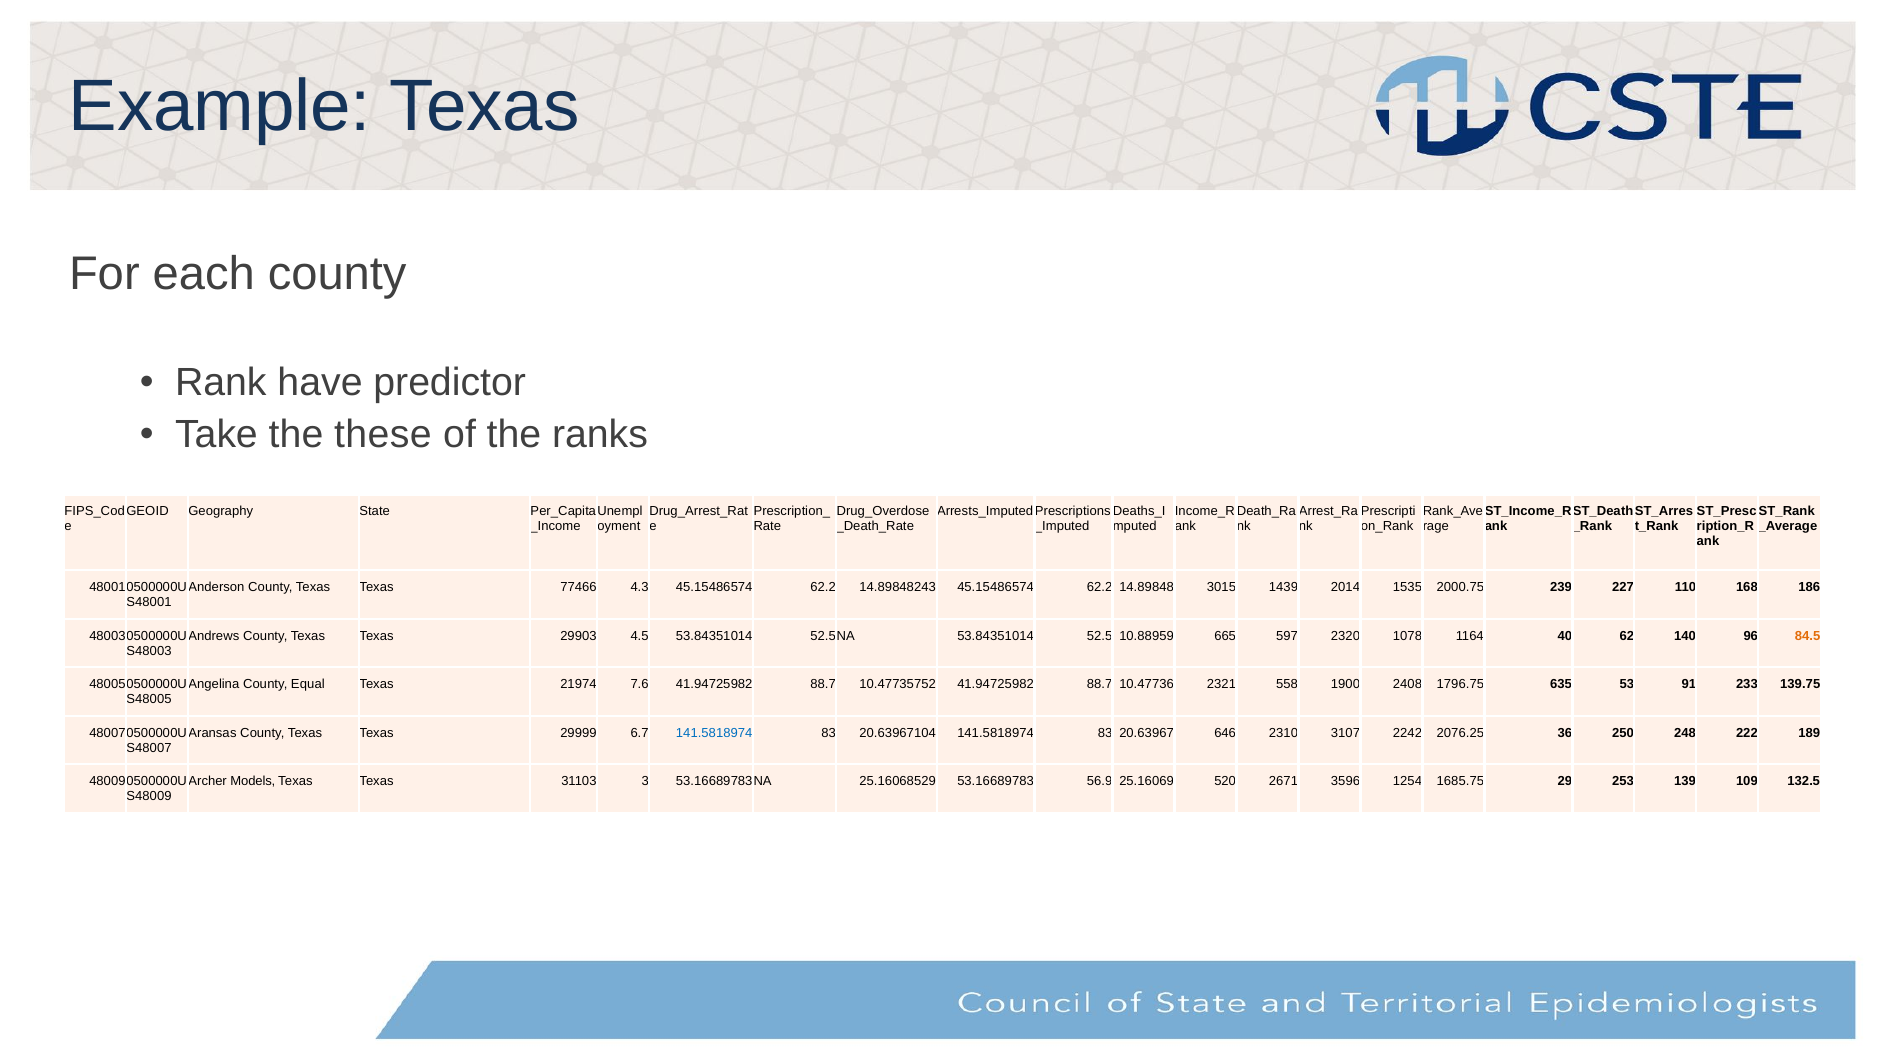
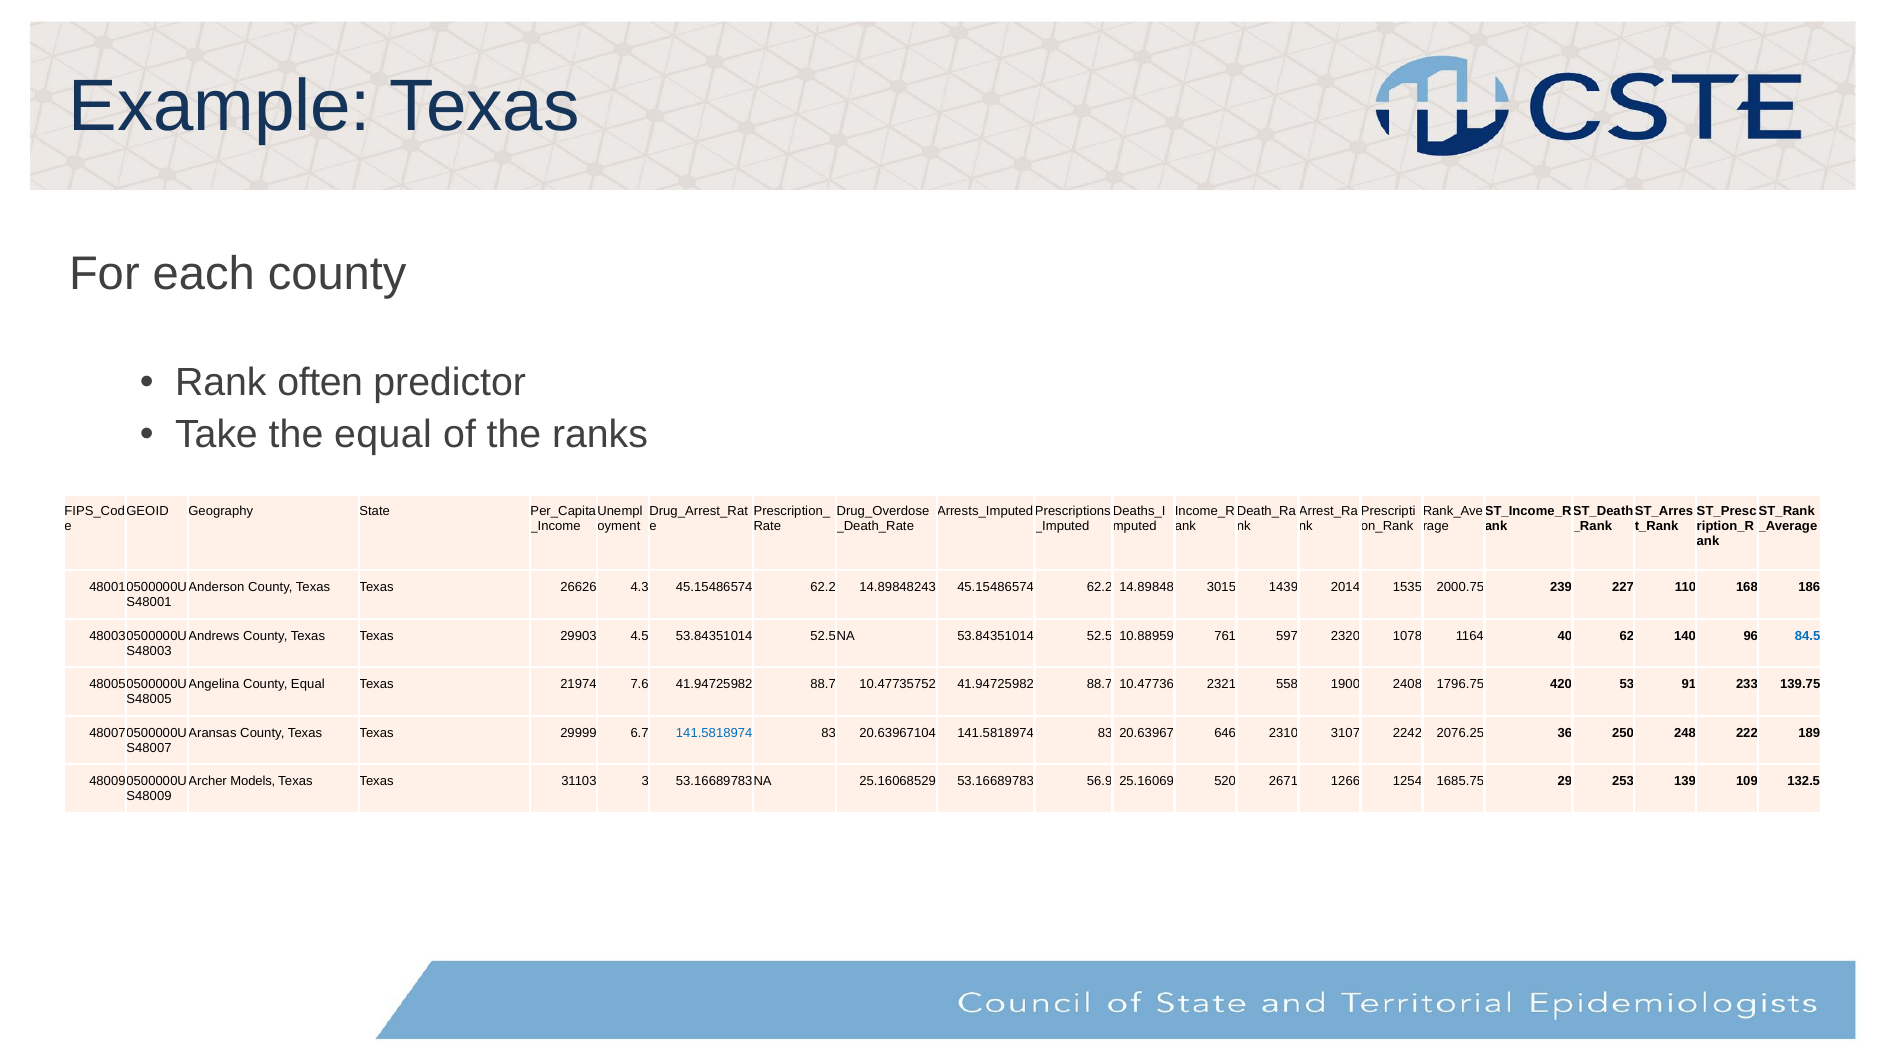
have: have -> often (320, 383)
the these: these -> equal (383, 435)
77466: 77466 -> 26626 (579, 587)
665: 665 -> 761 (1225, 636)
84.5 colour: orange -> blue (1808, 636)
635: 635 -> 420 (1561, 684)
3596: 3596 -> 1266 (1346, 781)
